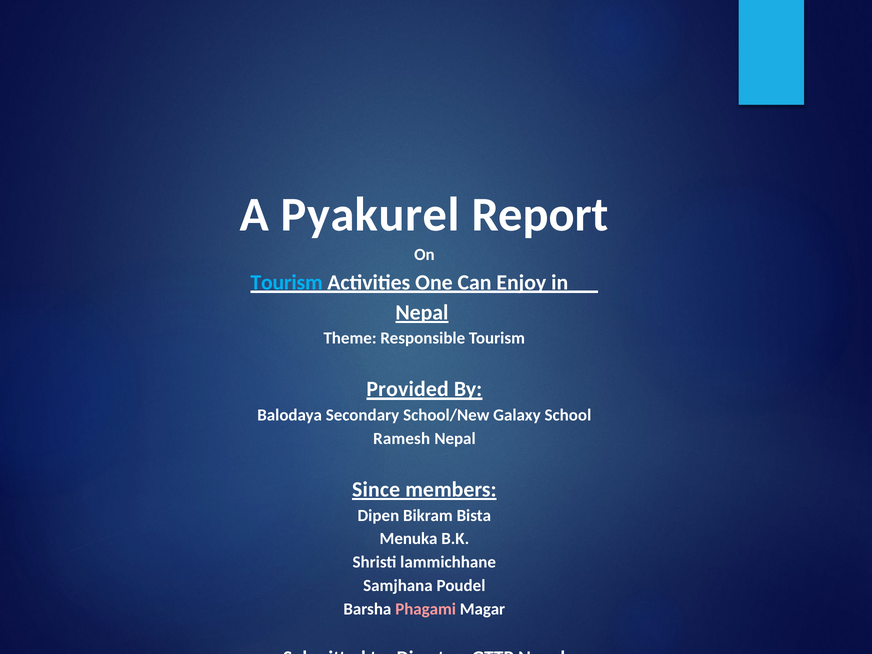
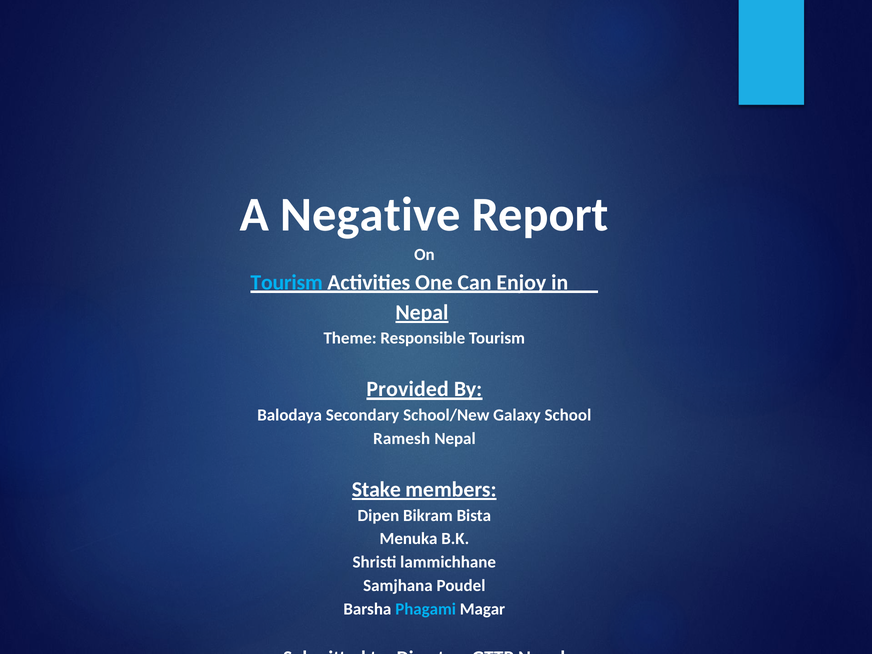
Pyakurel: Pyakurel -> Negative (370, 215)
Since: Since -> Stake (376, 489)
Phagami colour: pink -> light blue (426, 609)
